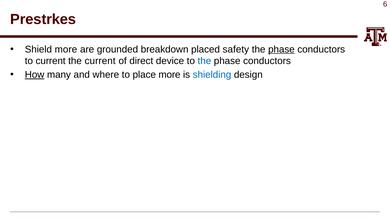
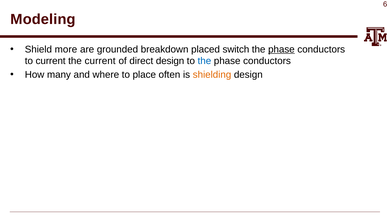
Prestrkes: Prestrkes -> Modeling (43, 19)
safety: safety -> switch (236, 49)
direct device: device -> design (170, 61)
How underline: present -> none (35, 75)
place more: more -> often (169, 75)
shielding colour: blue -> orange (212, 75)
